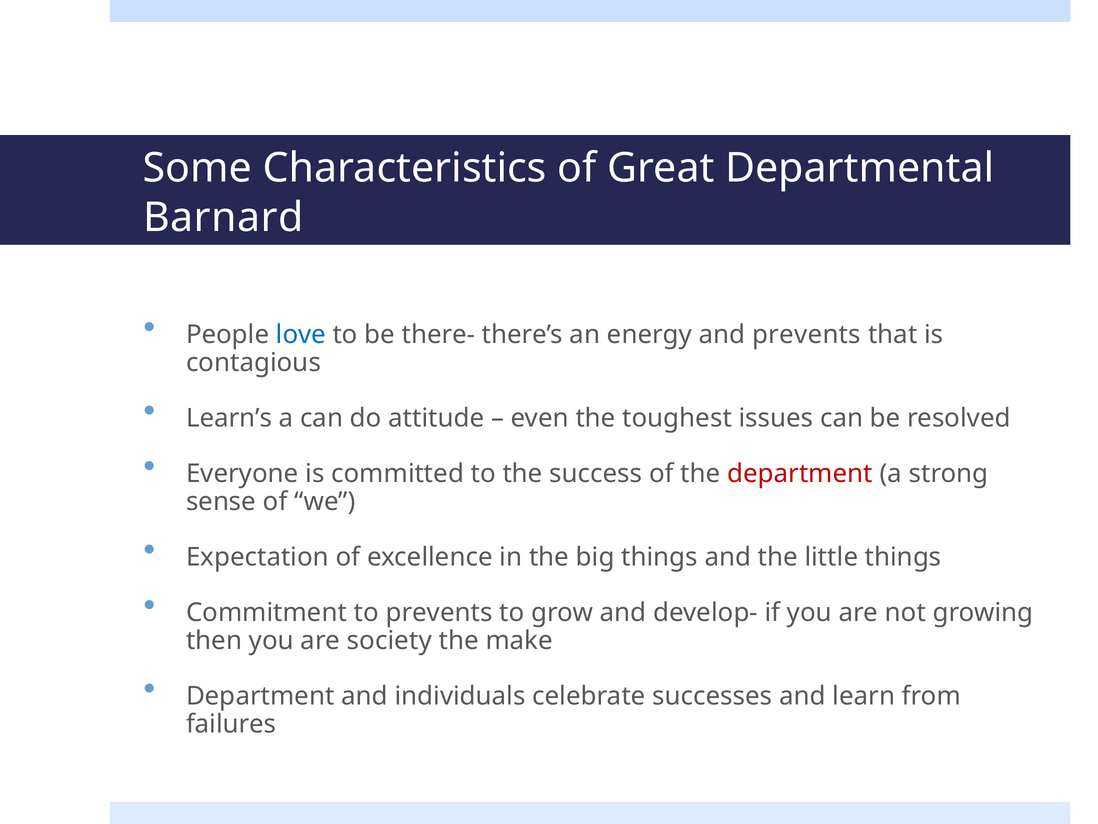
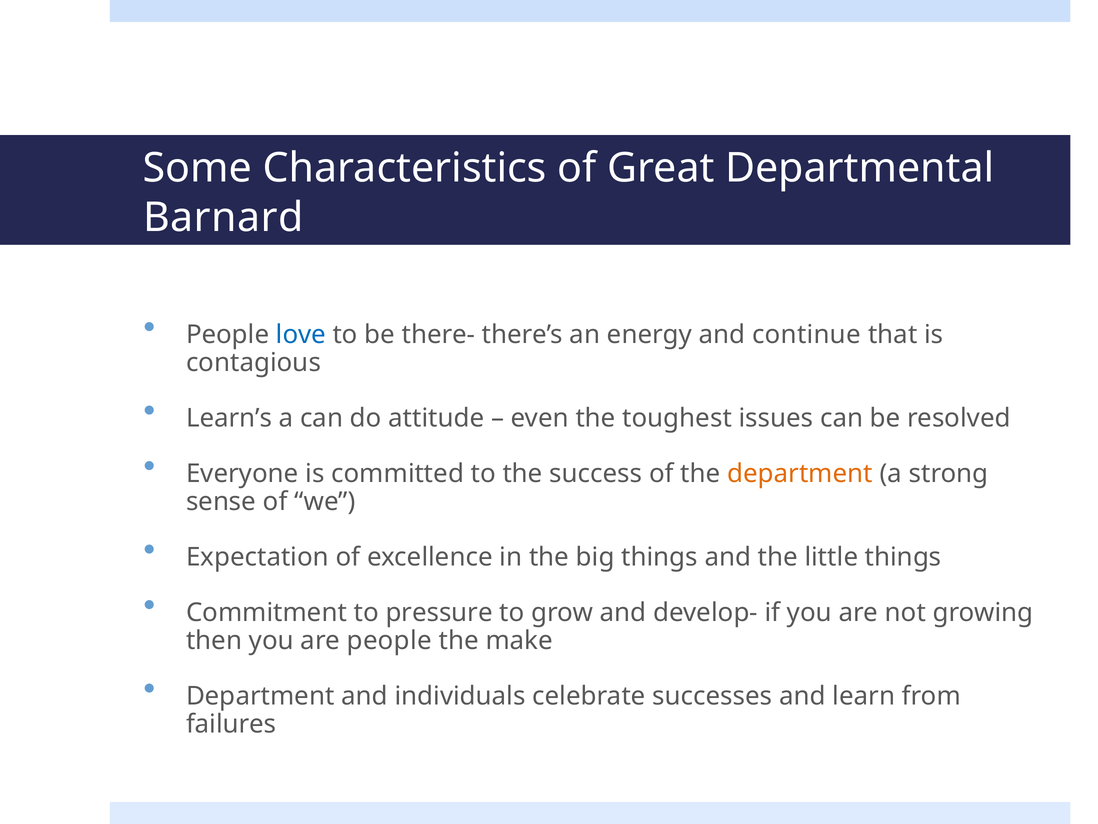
and prevents: prevents -> continue (806, 335)
department colour: red -> orange (800, 473)
to prevents: prevents -> pressure (439, 612)
are society: society -> people (389, 640)
